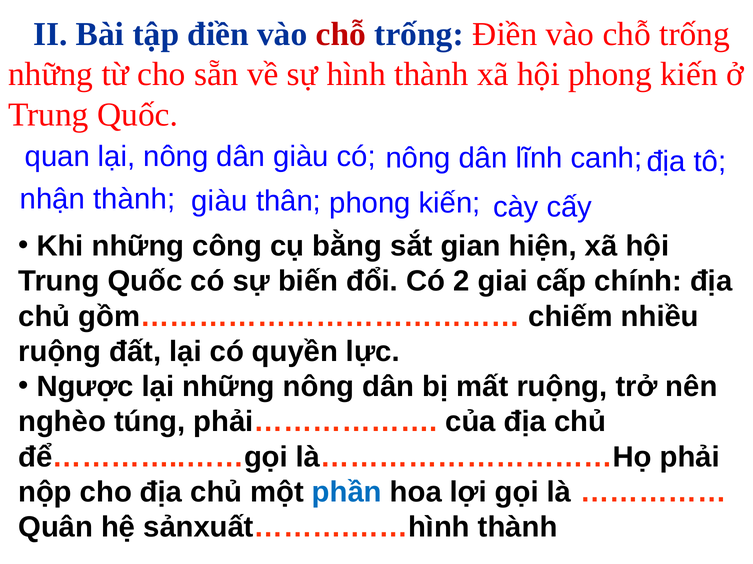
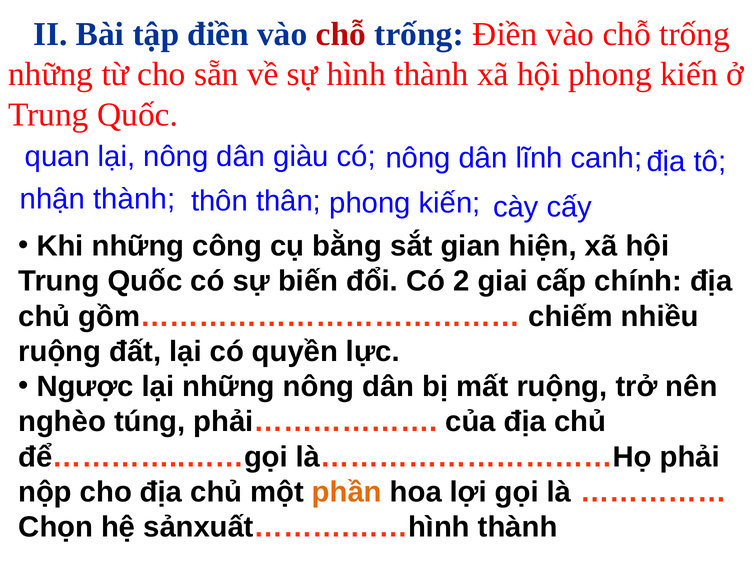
giàu: giàu -> thôn (220, 201)
phần colour: blue -> orange (347, 493)
Quân: Quân -> Chọn (56, 528)
